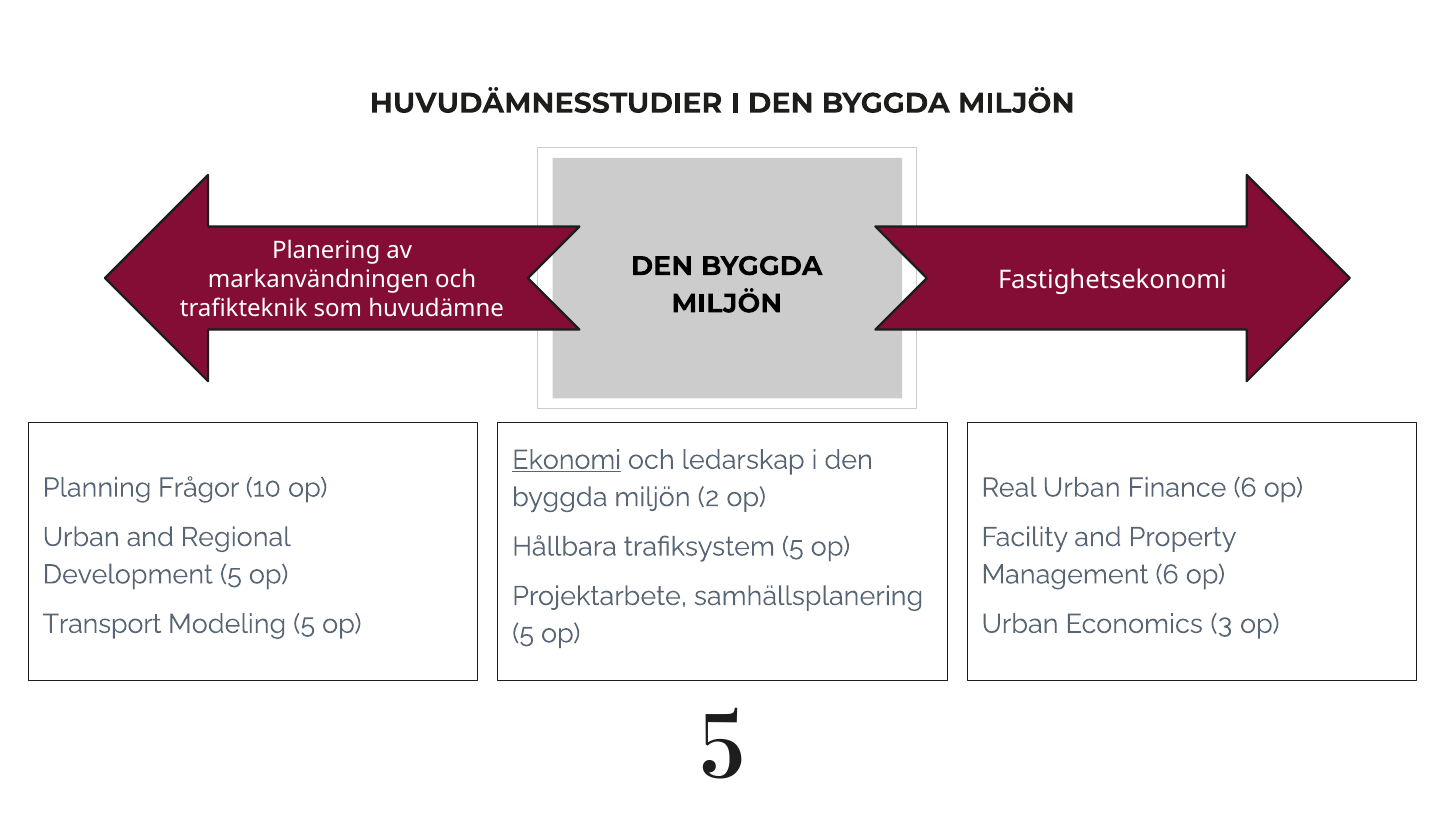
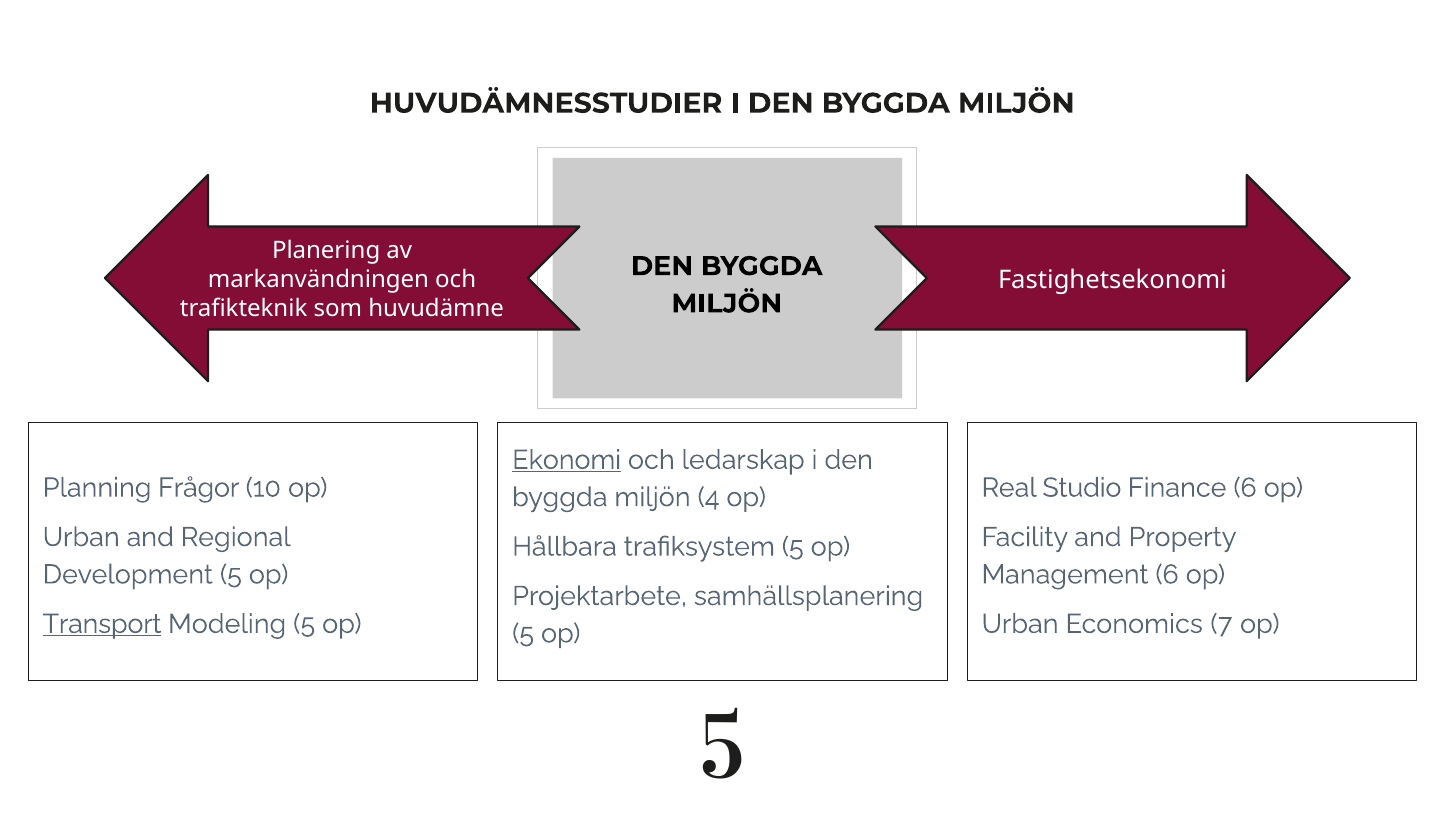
Real Urban: Urban -> Studio (1082, 488)
2: 2 -> 4 (709, 497)
Transport underline: none -> present (102, 624)
3: 3 -> 7 (1221, 624)
